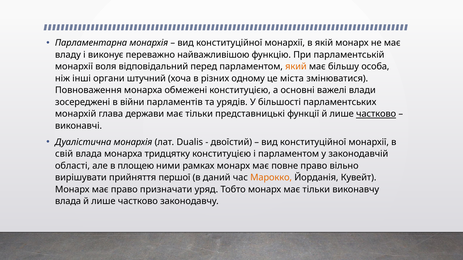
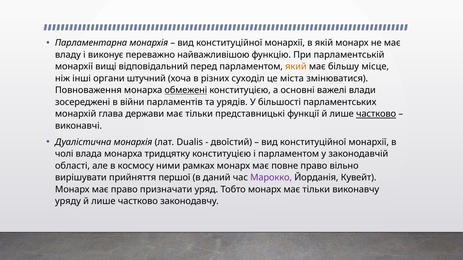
воля: воля -> вищі (106, 67)
особа: особа -> місце (375, 67)
одному: одному -> суходіл (248, 79)
обмежені underline: none -> present (186, 90)
свій: свій -> чолі (64, 154)
площею: площею -> космосу (136, 166)
Марокко colour: orange -> purple (271, 178)
влада: влада -> уряду (68, 202)
